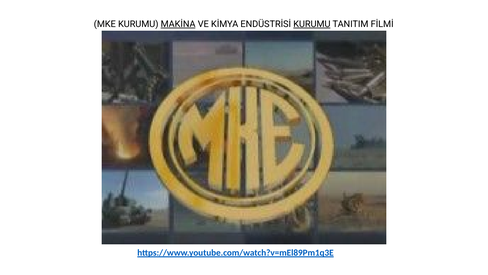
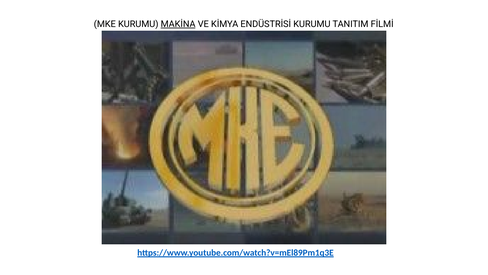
KURUMU underline: present -> none (312, 24)
